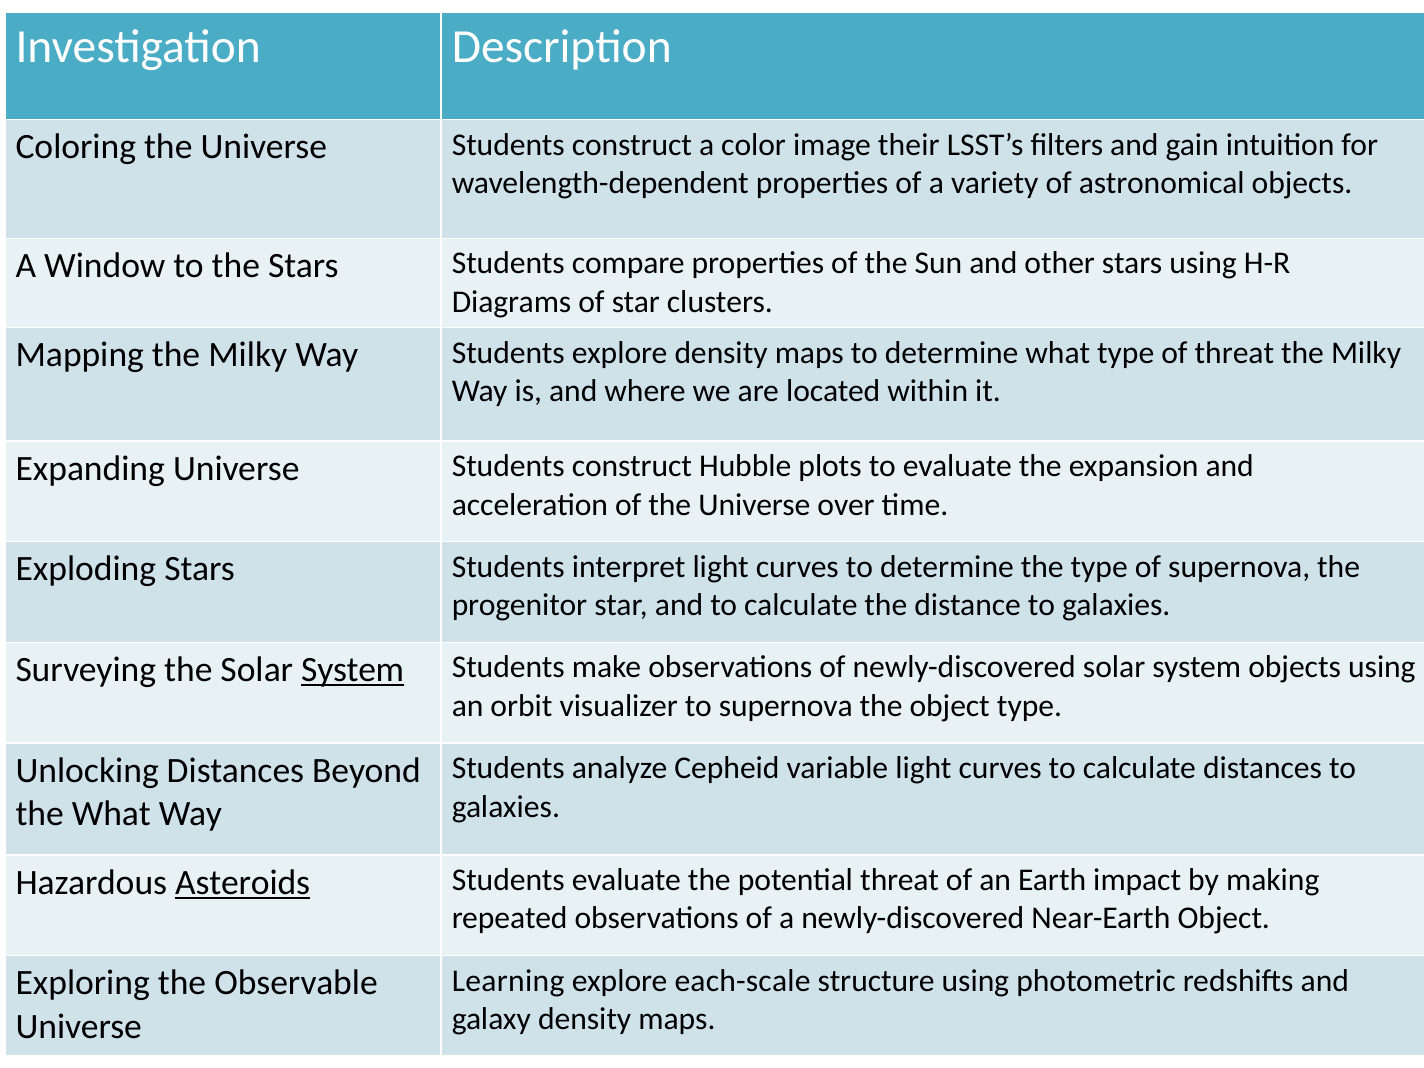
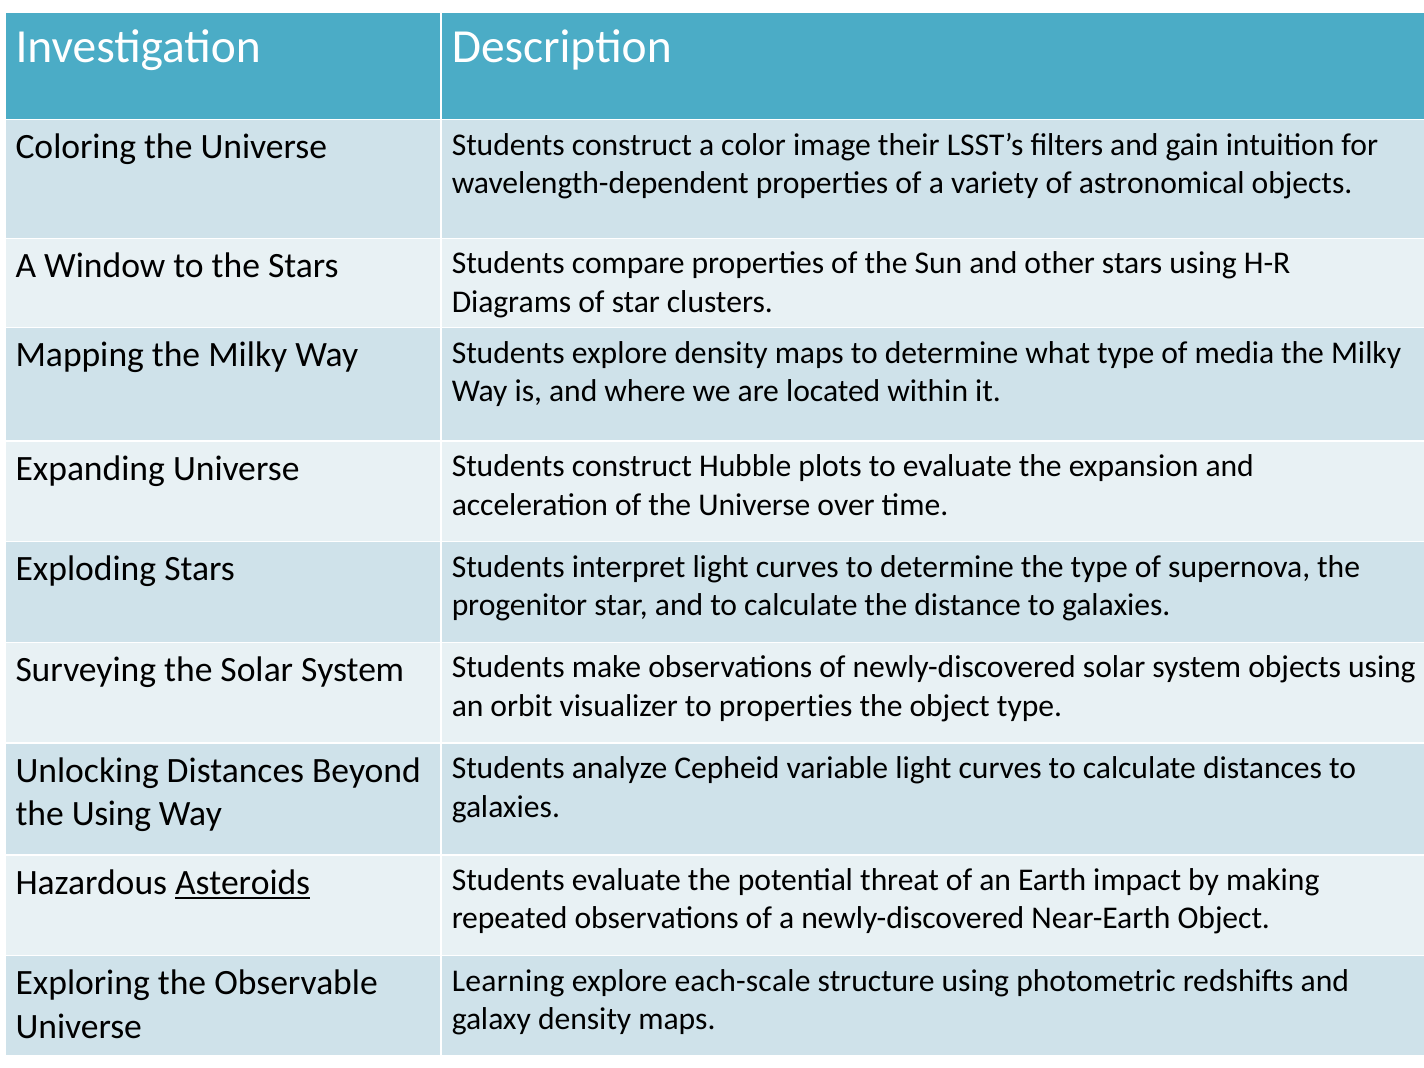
of threat: threat -> media (1234, 353)
System underline: present -> none (353, 670)
to supernova: supernova -> properties (786, 706)
the What: What -> Using (111, 814)
